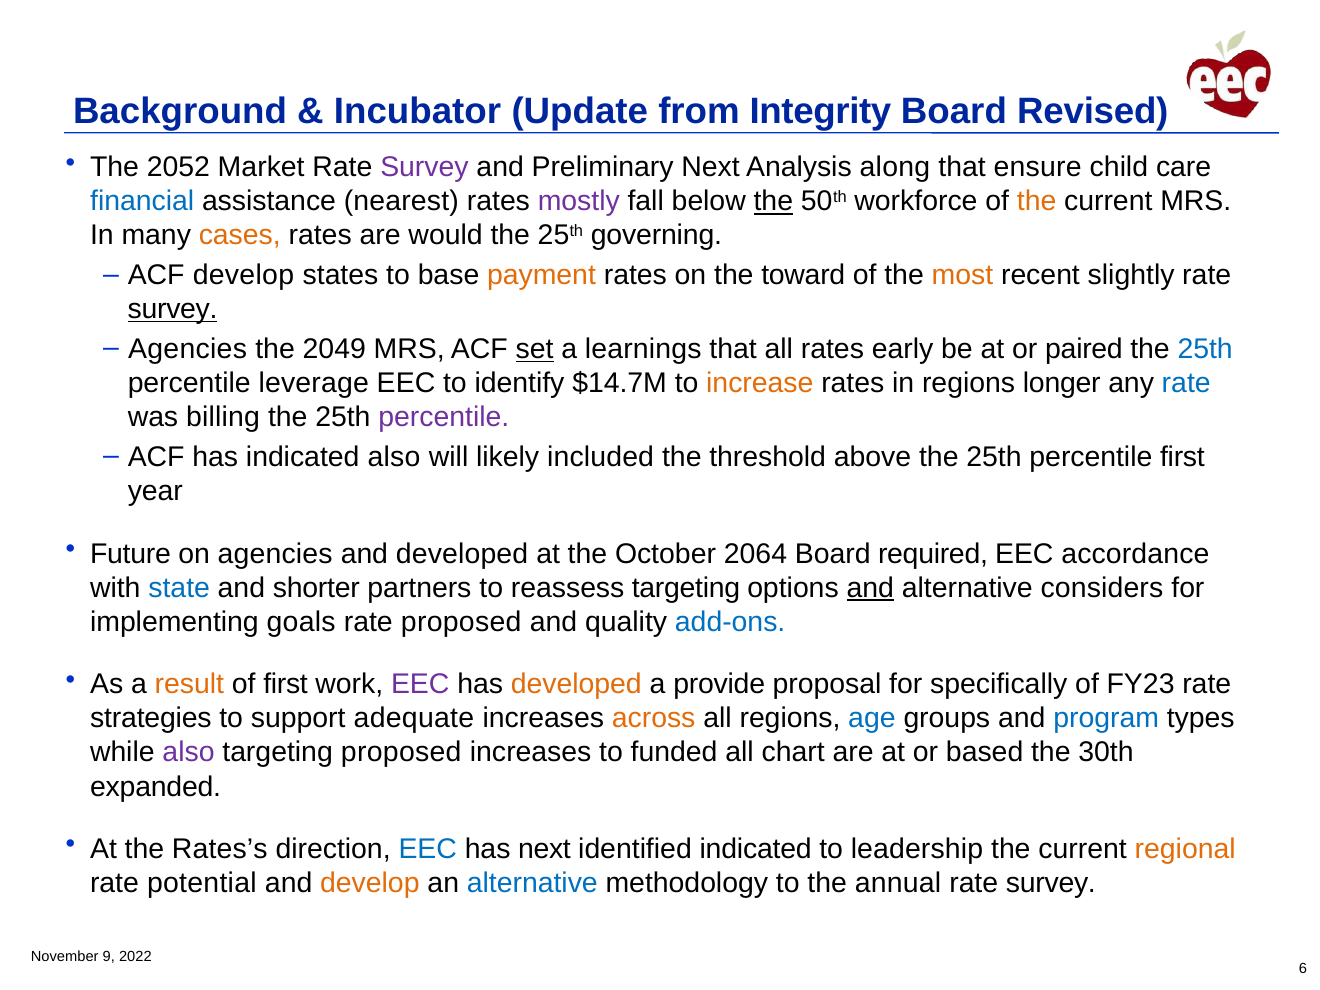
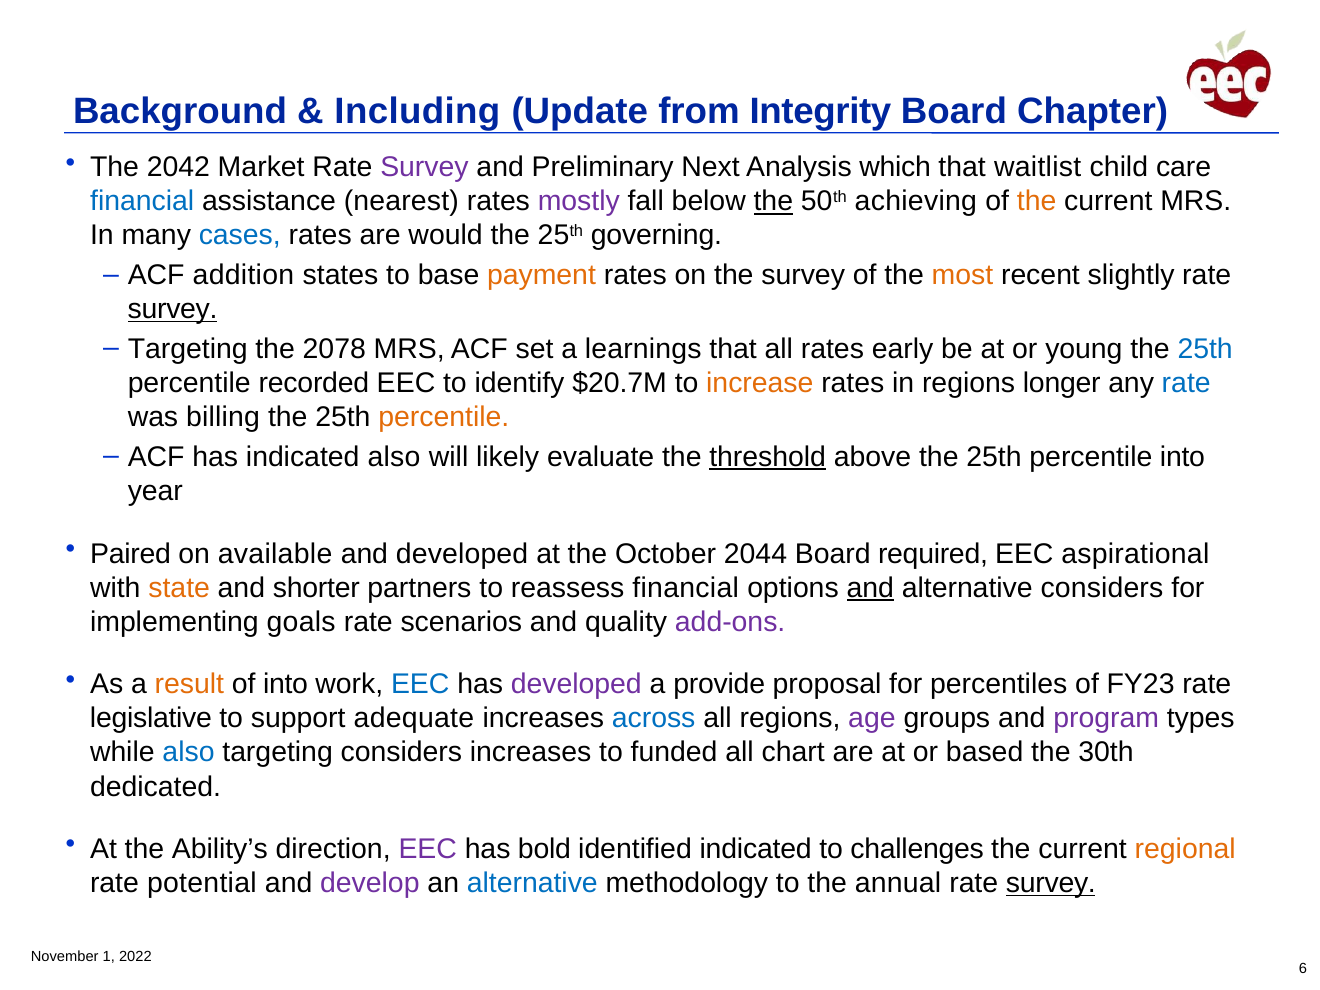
Incubator: Incubator -> Including (417, 112)
Revised: Revised -> Chapter (1093, 112)
2052: 2052 -> 2042 (178, 167)
along: along -> which (895, 167)
ensure: ensure -> waitlist (1038, 167)
workforce: workforce -> achieving (916, 201)
cases colour: orange -> blue (240, 236)
ACF develop: develop -> addition (243, 275)
the toward: toward -> survey (803, 275)
Agencies: Agencies -> Targeting (188, 349)
2049: 2049 -> 2078 (334, 349)
set underline: present -> none (535, 349)
paired: paired -> young (1084, 349)
leverage: leverage -> recorded (314, 383)
$14.7M: $14.7M -> $20.7M (620, 383)
percentile colour: purple -> orange (444, 417)
included: included -> evaluate (601, 457)
threshold underline: none -> present (768, 457)
percentile first: first -> into (1182, 457)
Future: Future -> Paired (130, 554)
on agencies: agencies -> available (275, 554)
2064: 2064 -> 2044 (755, 554)
accordance: accordance -> aspirational (1135, 554)
state colour: blue -> orange (179, 588)
reassess targeting: targeting -> financial (686, 588)
rate proposed: proposed -> scenarios (461, 622)
add-ons colour: blue -> purple (730, 622)
of first: first -> into (286, 684)
EEC colour: purple -> blue (420, 684)
developed colour: orange -> purple (576, 684)
specifically: specifically -> percentiles (999, 684)
strategies: strategies -> legislative (151, 718)
across colour: orange -> blue (654, 718)
age colour: blue -> purple (872, 718)
program colour: blue -> purple (1106, 718)
also colour: purple -> blue (189, 753)
targeting proposed: proposed -> considers (401, 753)
expanded: expanded -> dedicated (156, 787)
Rates’s: Rates’s -> Ability’s (220, 849)
EEC colour: blue -> purple (428, 849)
has next: next -> bold (544, 849)
leadership: leadership -> challenges (917, 849)
develop colour: orange -> purple (370, 883)
survey underline: none -> present (1051, 883)
9: 9 -> 1 (109, 956)
